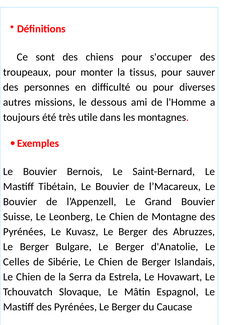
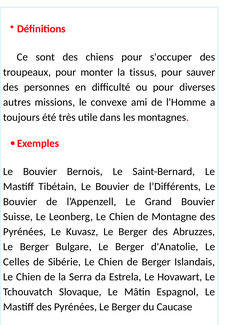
dessous: dessous -> convexe (109, 102)
l’Macareux: l’Macareux -> l’Différents (175, 187)
